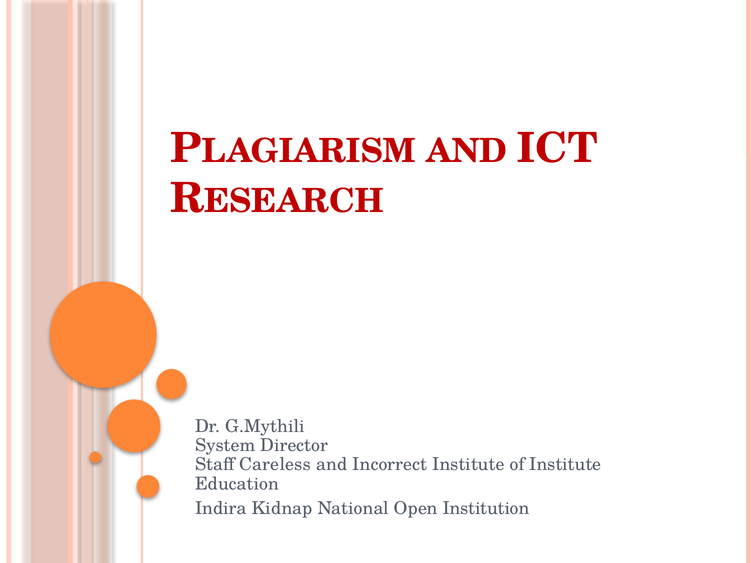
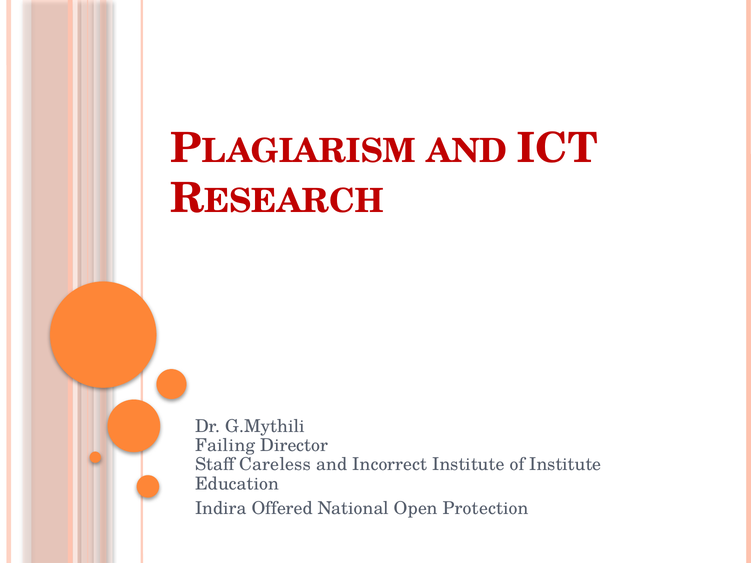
System: System -> Failing (225, 446)
Kidnap: Kidnap -> Offered (282, 509)
Institution: Institution -> Protection (486, 509)
